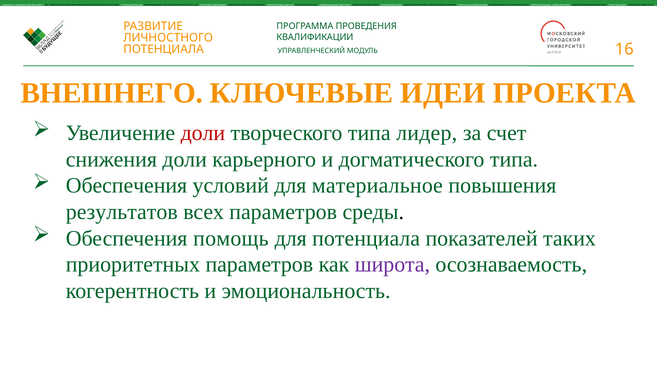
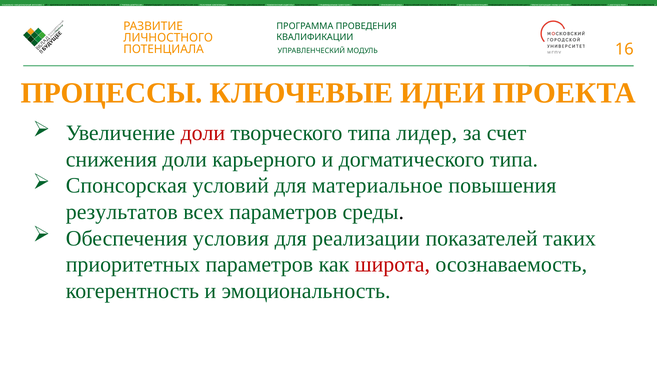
ВНЕШНЕГО: ВНЕШНЕГО -> ПРОЦЕССЫ (112, 93)
Обеспечения: Обеспечения -> Спонсорская (126, 185)
помощь: помощь -> условия (231, 238)
для потенциала: потенциала -> реализации (366, 238)
широта colour: purple -> red (392, 264)
